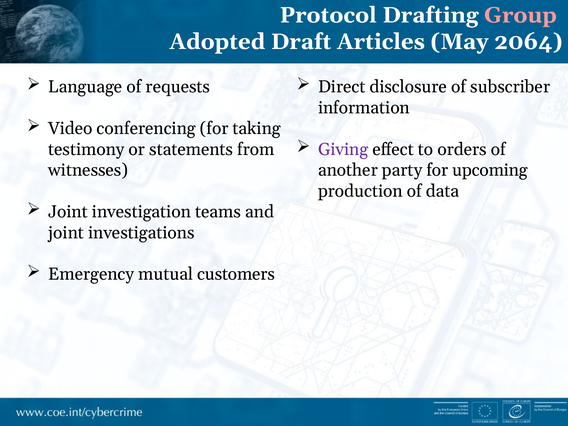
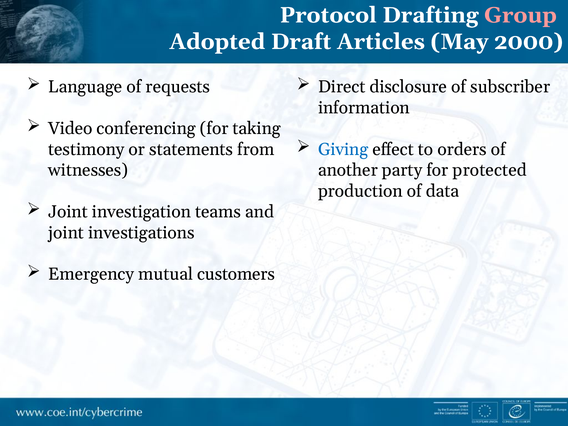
2064: 2064 -> 2000 (528, 42)
Giving colour: purple -> blue (343, 149)
upcoming: upcoming -> protected (490, 170)
